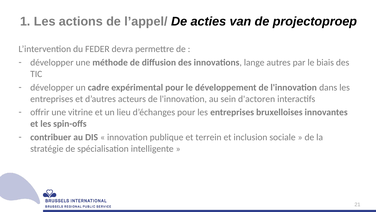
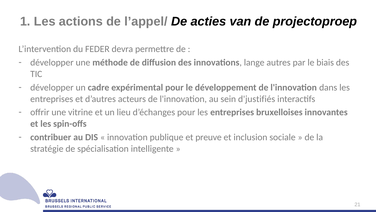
d'actoren: d'actoren -> d'justifiés (257, 99)
terrein: terrein -> preuve (209, 137)
